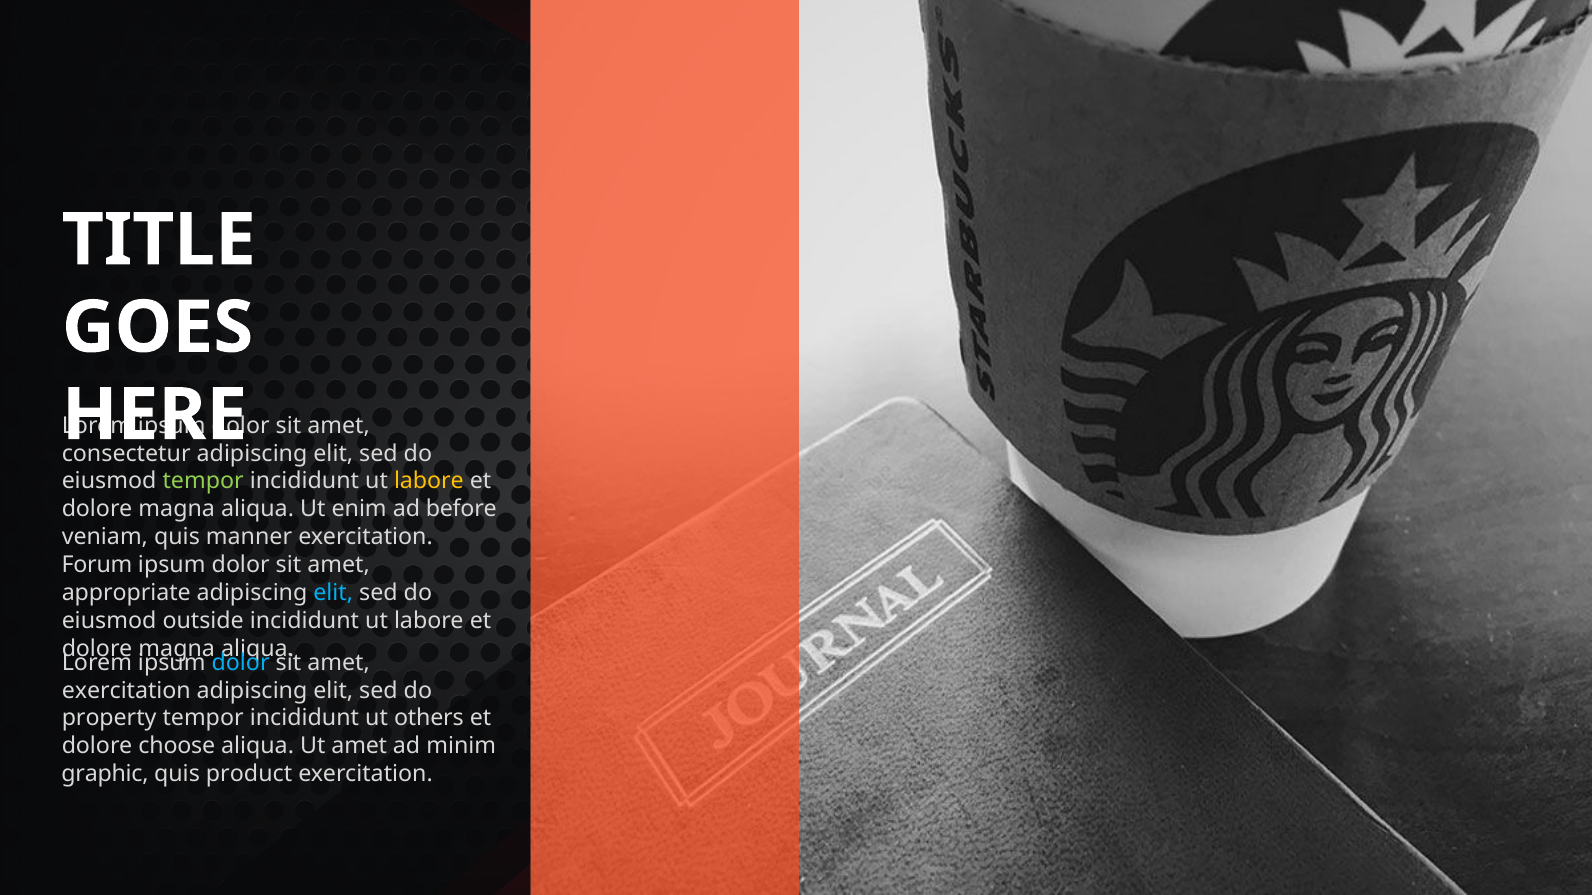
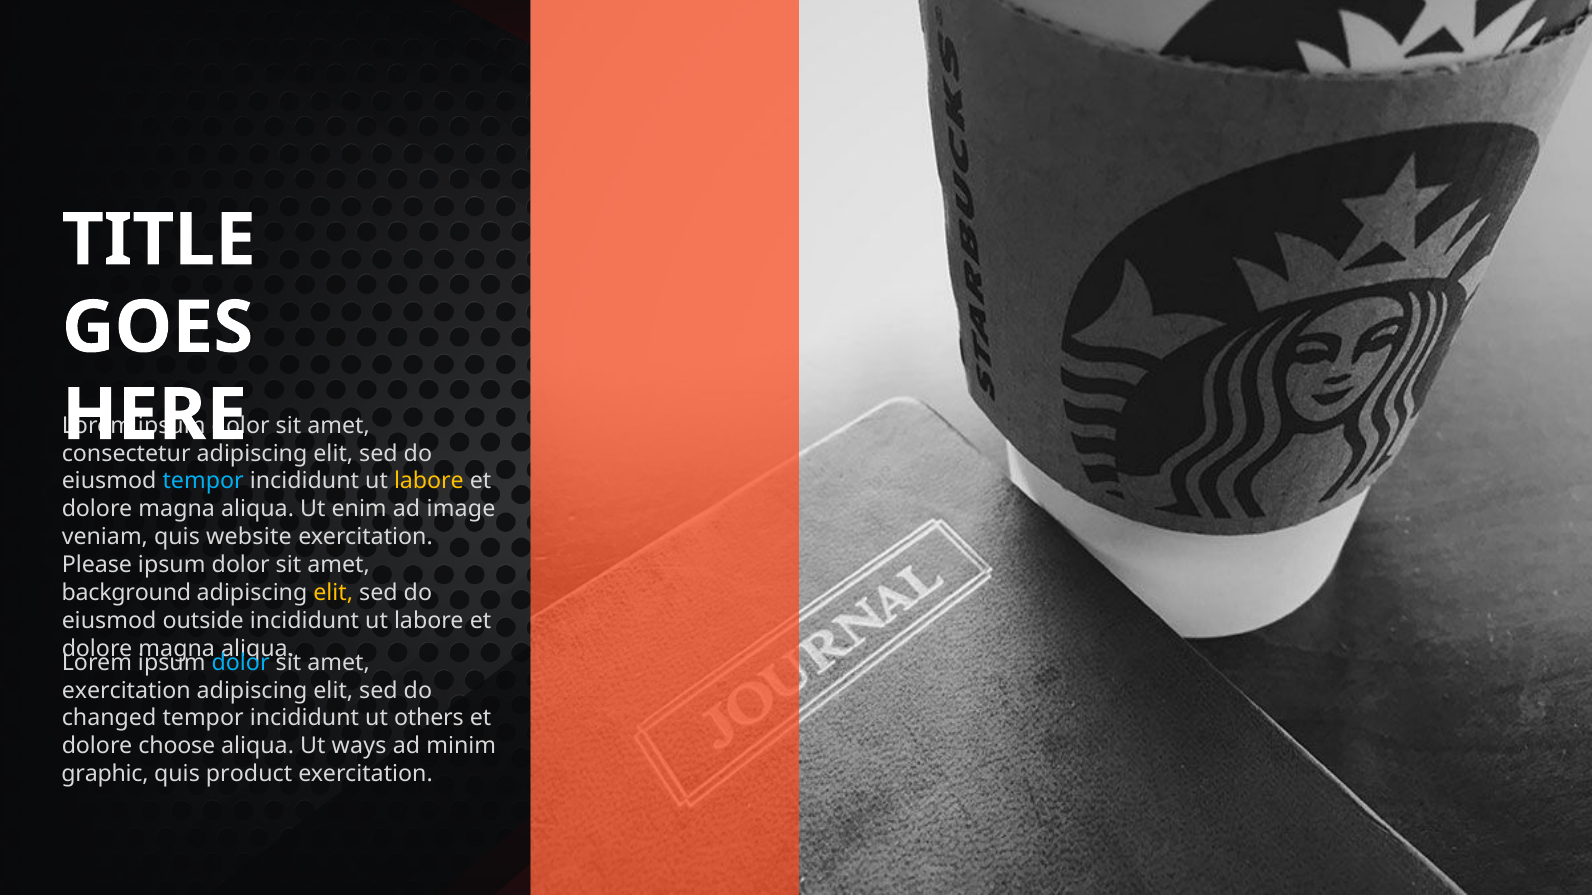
tempor colour: light green -> light blue (203, 482)
before: before -> image (461, 509)
manner: manner -> website (249, 537)
Forum: Forum -> Please (97, 565)
appropriate: appropriate -> background (126, 593)
elit colour: light blue -> yellow (333, 593)
property: property -> changed (109, 719)
Ut amet: amet -> ways (359, 747)
